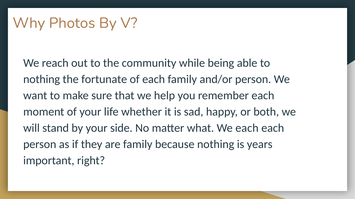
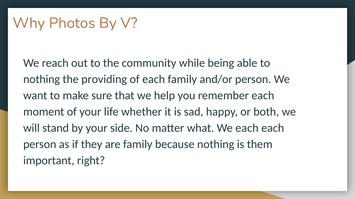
fortunate: fortunate -> providing (104, 79)
years: years -> them (260, 145)
